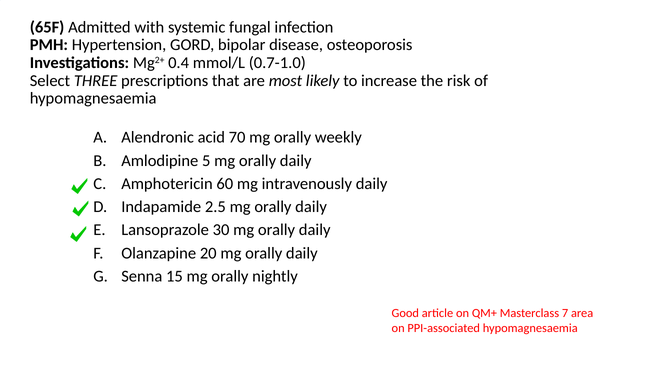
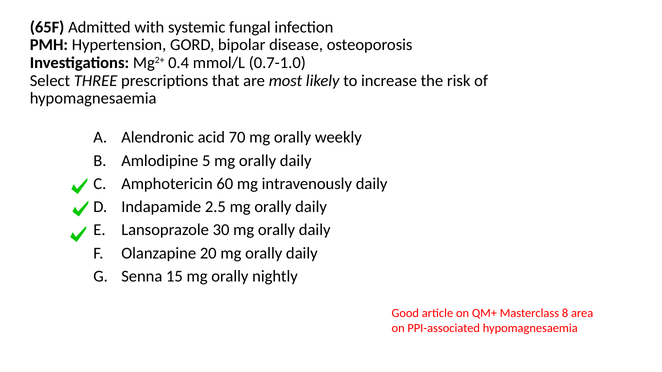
7: 7 -> 8 (565, 314)
